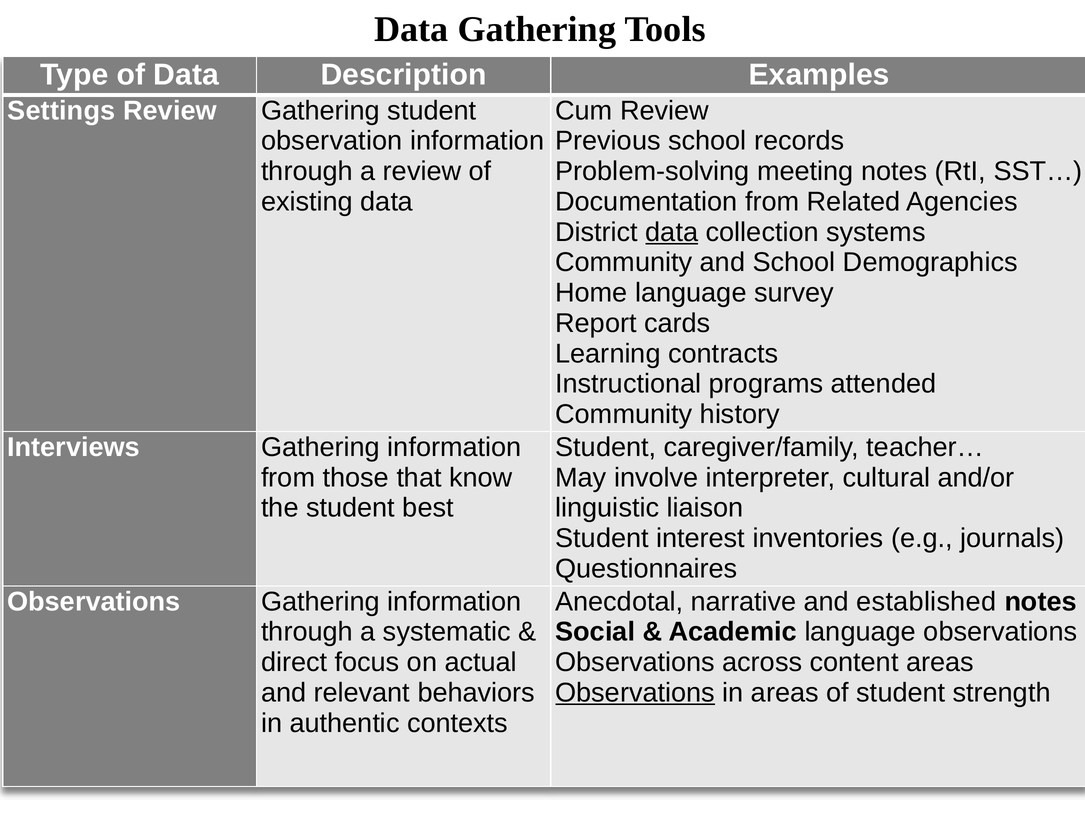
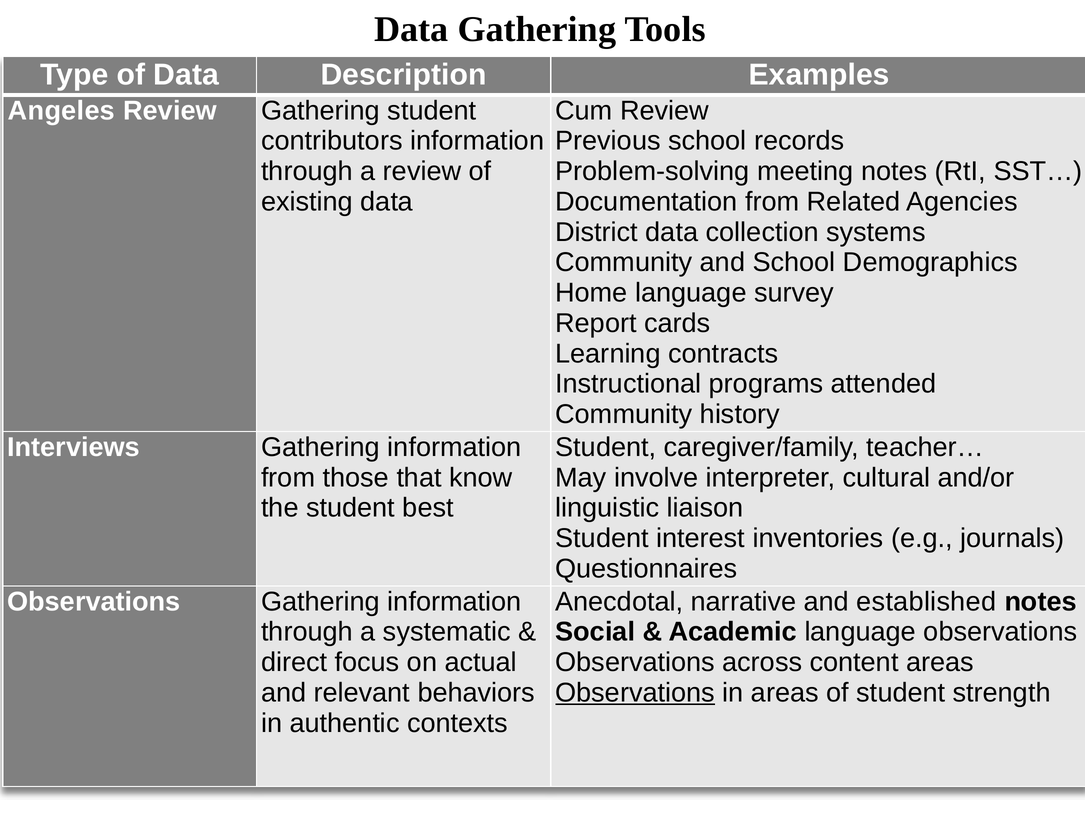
Settings: Settings -> Angeles (61, 111)
observation: observation -> contributors (332, 141)
data underline: present -> none (672, 232)
